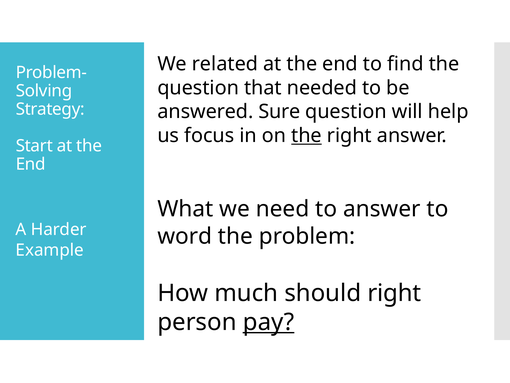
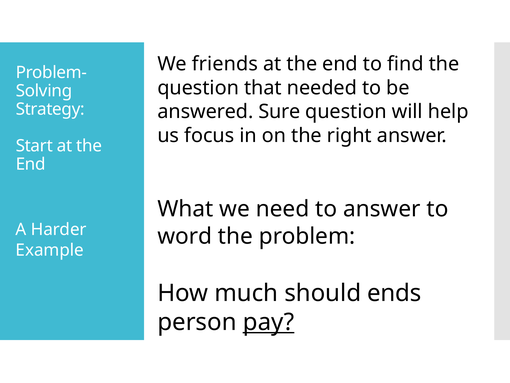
related: related -> friends (225, 64)
the underline: present -> none (307, 135)
should right: right -> ends (394, 293)
